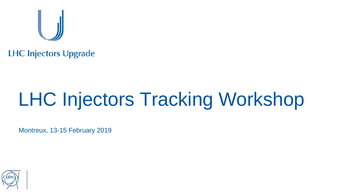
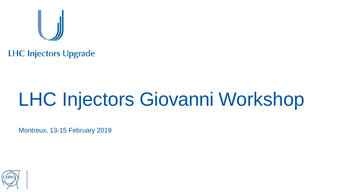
Tracking: Tracking -> Giovanni (177, 99)
